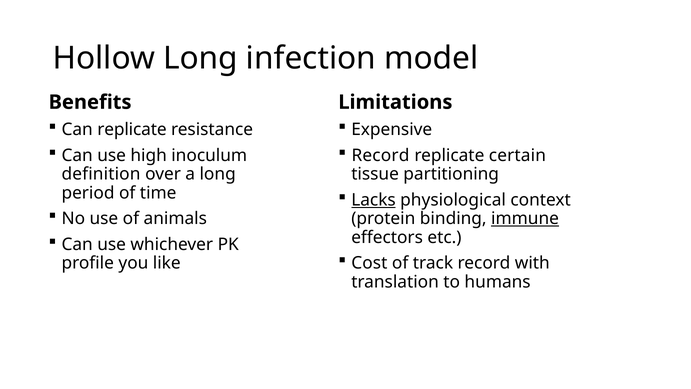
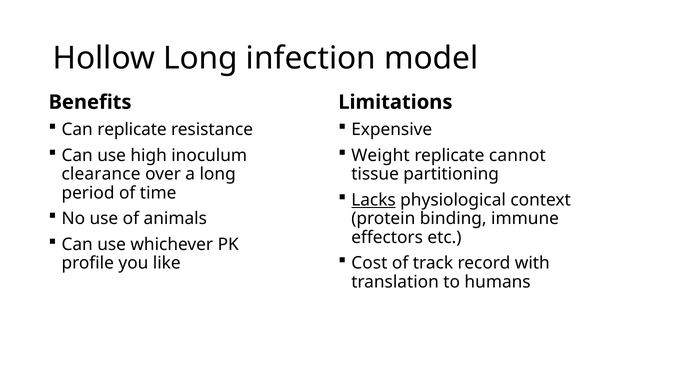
Record: Record -> Weight (380, 155)
certain: certain -> cannot (517, 155)
definition: definition -> clearance (101, 174)
immune underline: present -> none (525, 219)
